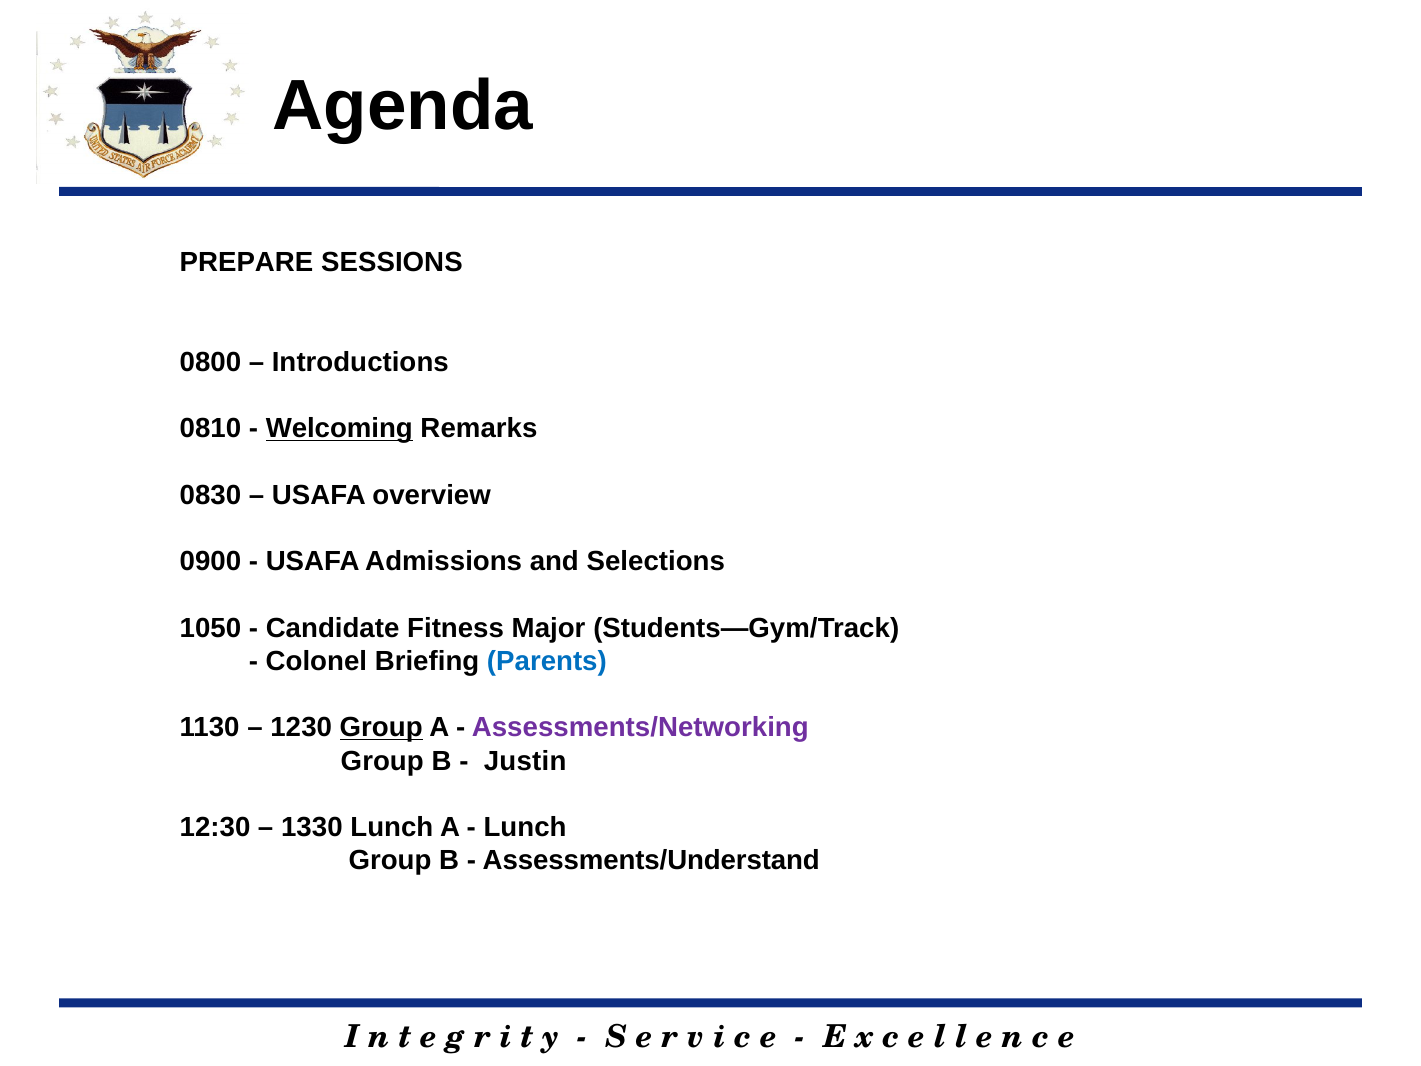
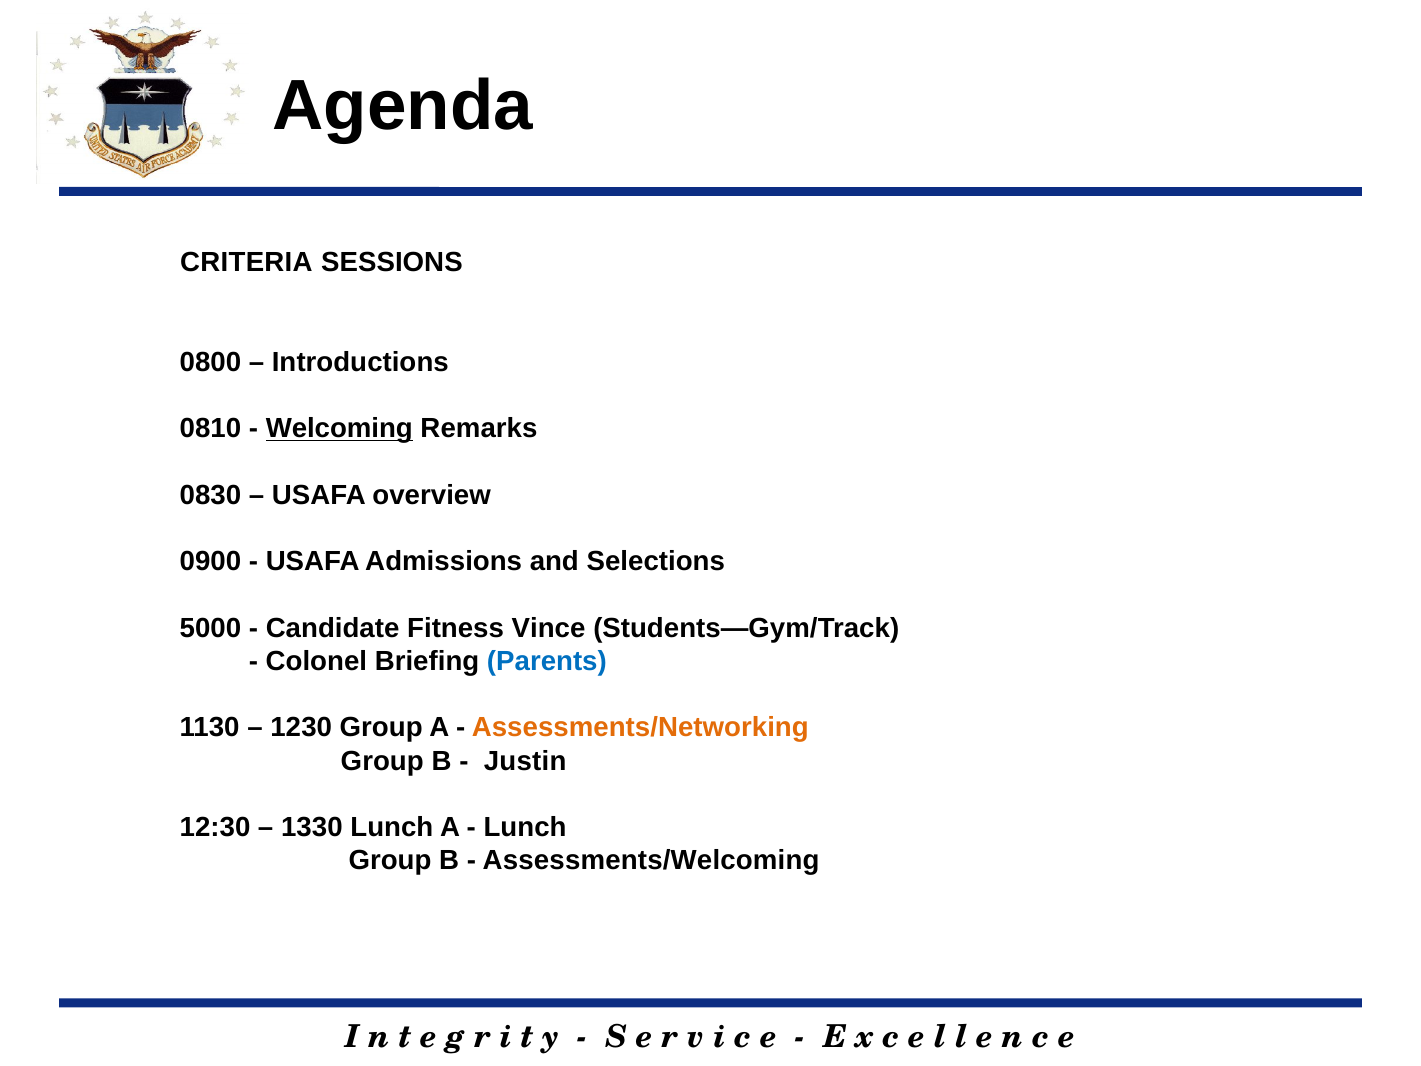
PREPARE: PREPARE -> CRITERIA (246, 262)
1050: 1050 -> 5000 (210, 628)
Major: Major -> Vince (549, 628)
Group underline: present -> none (381, 728)
Assessments/Networking colour: purple -> orange (640, 728)
Assessments/Understand: Assessments/Understand -> Assessments/Welcoming (651, 860)
